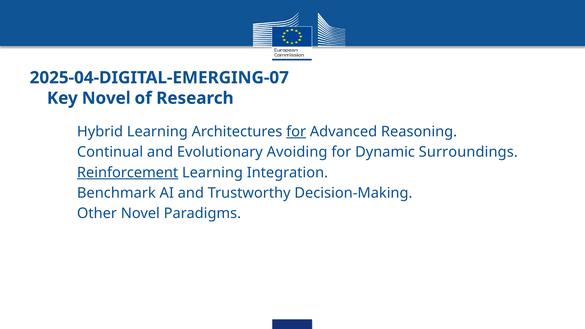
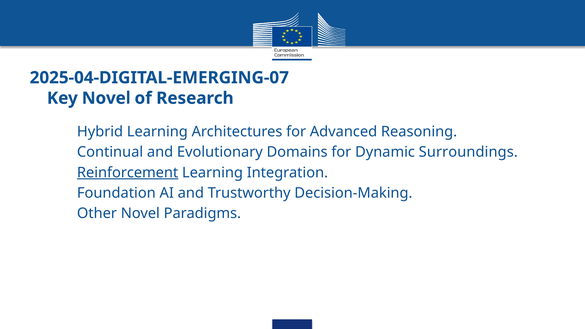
for underline: present -> none (296, 132)
Avoiding: Avoiding -> Domains (297, 152)
Benchmark: Benchmark -> Foundation (116, 193)
